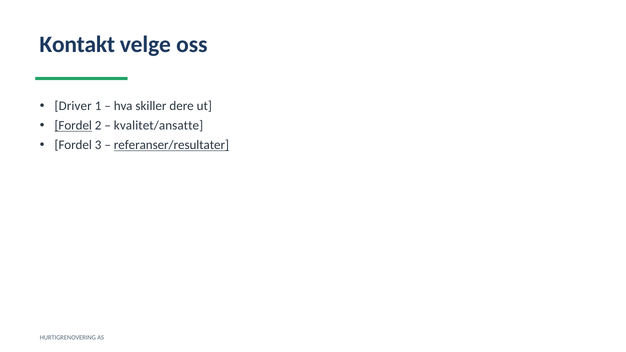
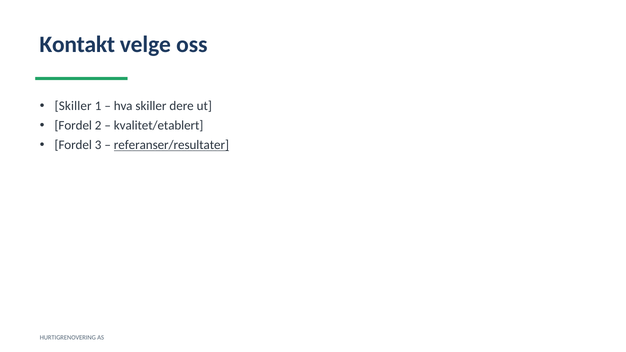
Driver: Driver -> Skiller (73, 106)
Fordel underline: present -> none (73, 126)
kvalitet/ansatte: kvalitet/ansatte -> kvalitet/etablert (159, 126)
